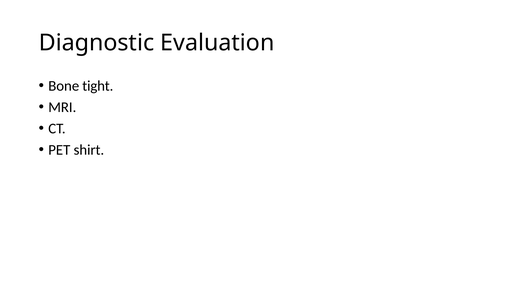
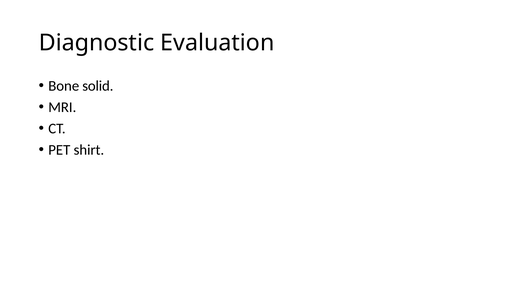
tight: tight -> solid (98, 86)
